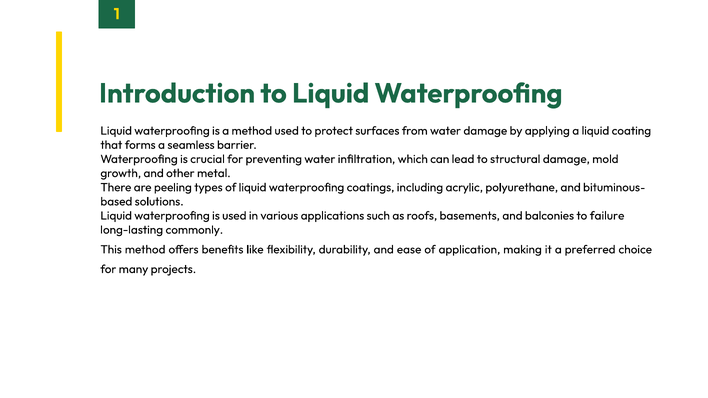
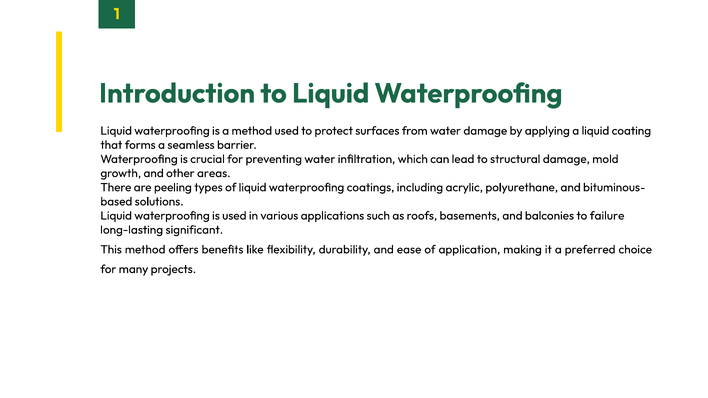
metal: metal -> areas (214, 173)
commonly: commonly -> significant (194, 230)
